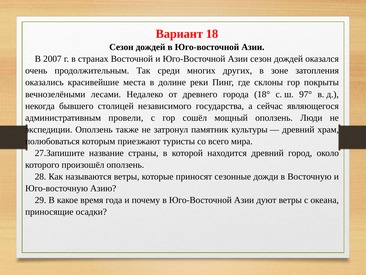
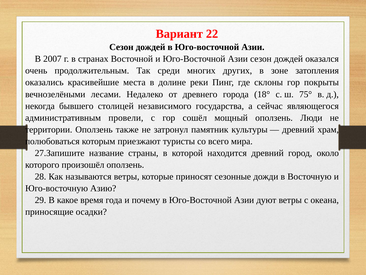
18: 18 -> 22 (212, 34)
97°: 97° -> 75° (306, 94)
экспедиции: экспедиции -> территории (49, 129)
